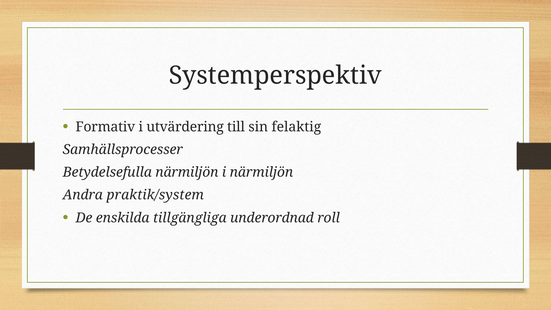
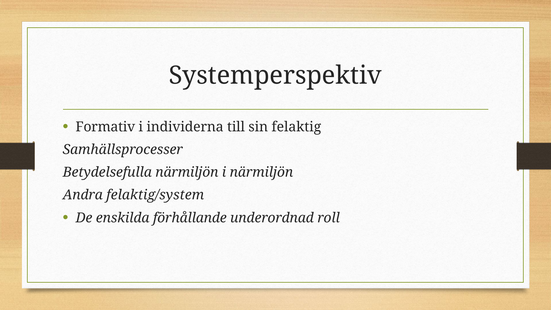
utvärdering: utvärdering -> individerna (185, 127)
praktik/system: praktik/system -> felaktig/system (155, 195)
tillgängliga: tillgängliga -> förhållande (190, 218)
